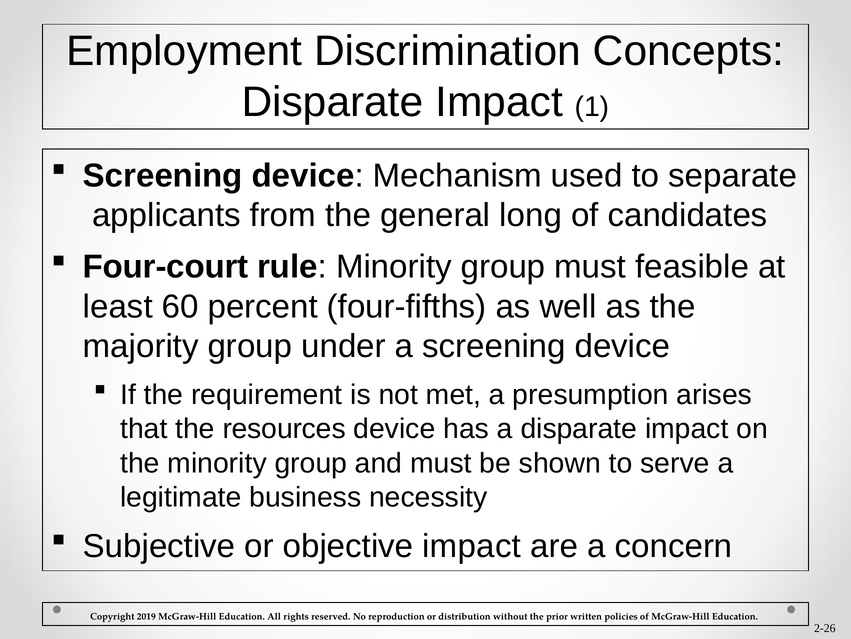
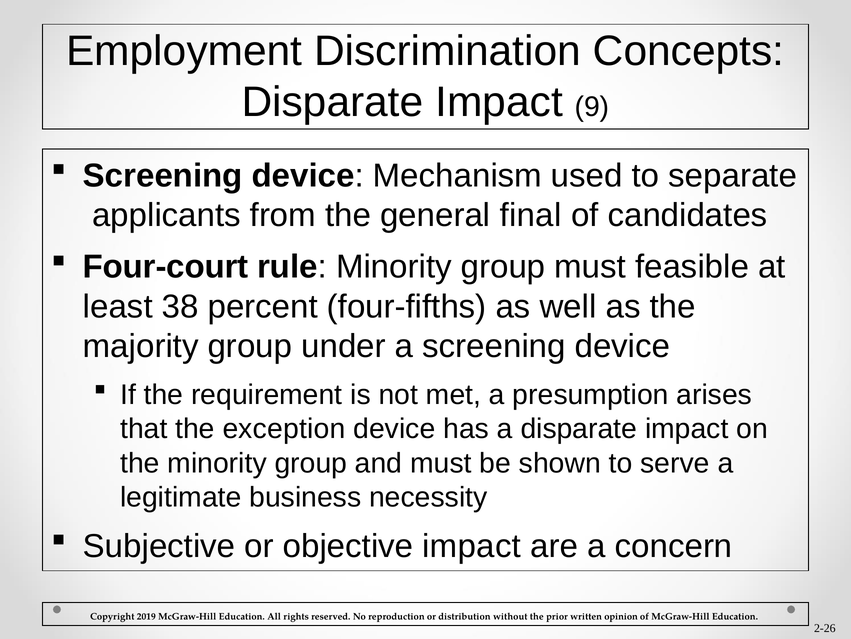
1: 1 -> 9 (592, 107)
long: long -> final (531, 215)
60: 60 -> 38 (180, 306)
resources: resources -> exception (284, 429)
policies: policies -> opinion (621, 616)
